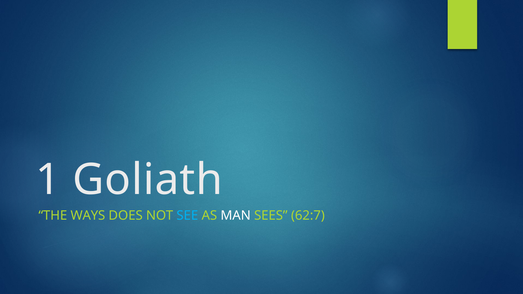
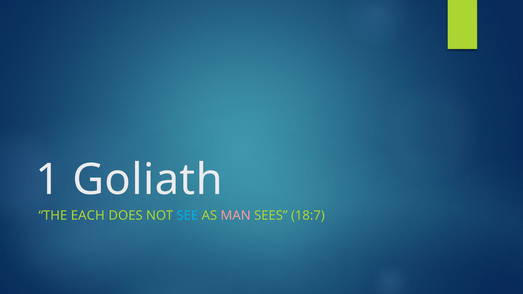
WAYS: WAYS -> EACH (88, 216)
MAN colour: white -> pink (236, 216)
62:7: 62:7 -> 18:7 (308, 216)
